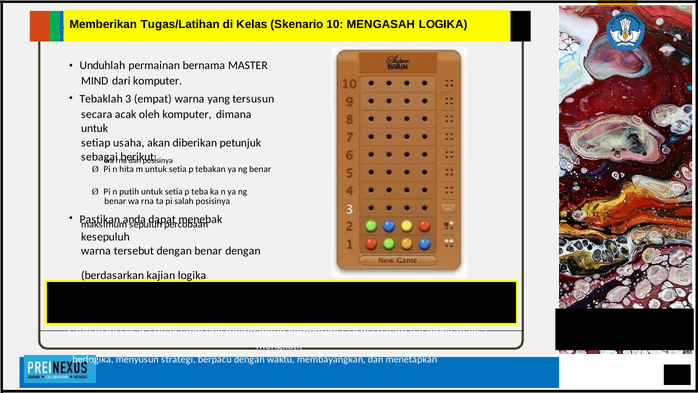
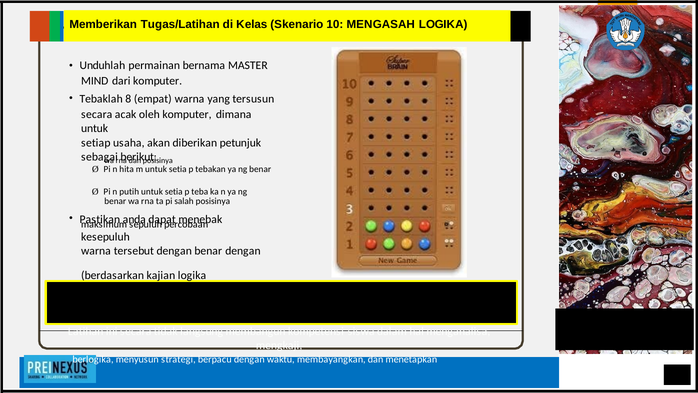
3: 3 -> 8 (128, 99)
